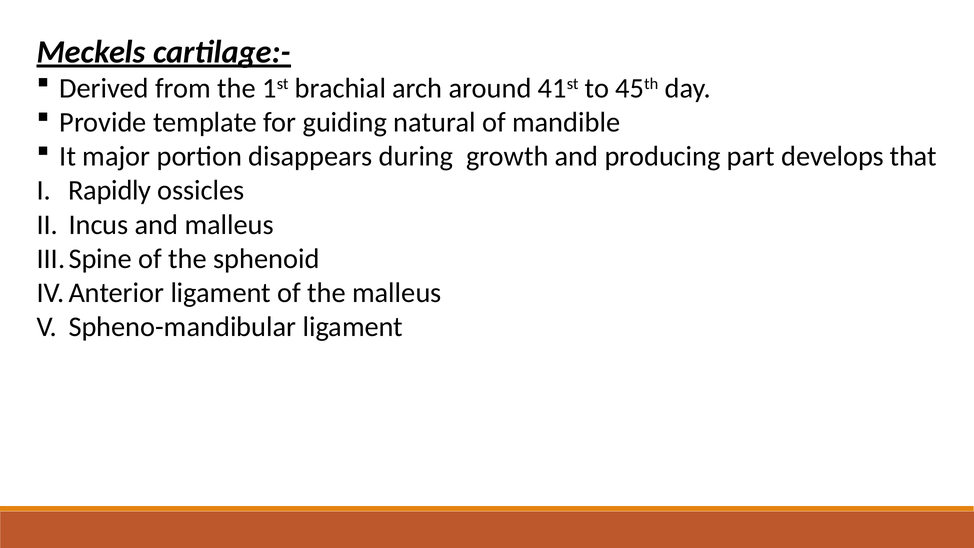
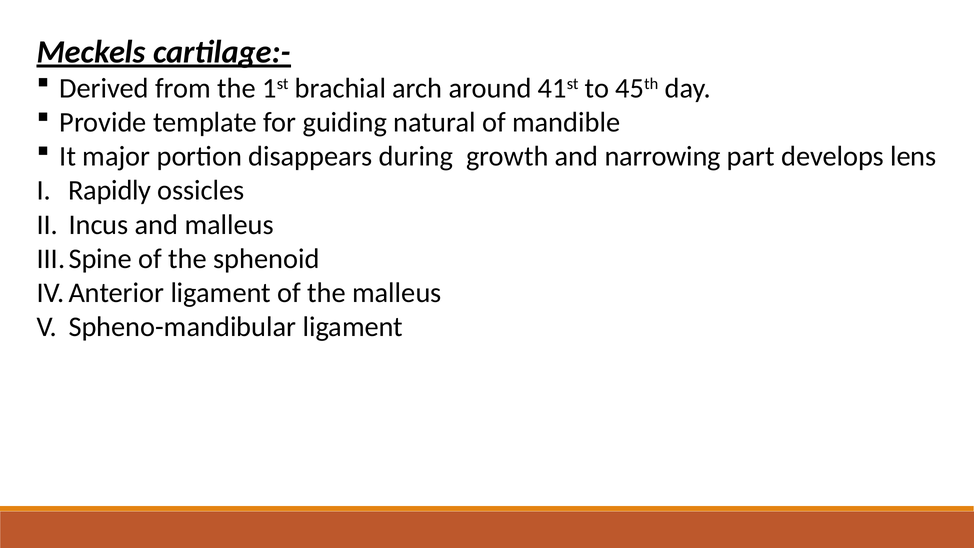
producing: producing -> narrowing (663, 156)
that: that -> lens (913, 156)
